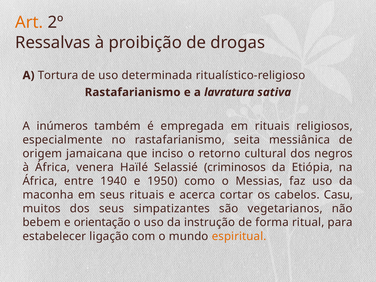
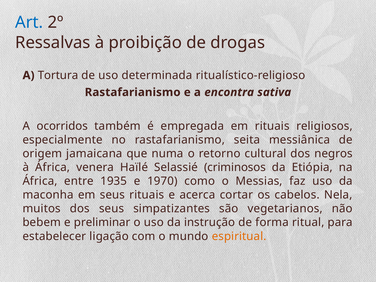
Art colour: orange -> blue (29, 22)
lavratura: lavratura -> encontra (229, 92)
inúmeros: inúmeros -> ocorridos (62, 126)
inciso: inciso -> numa (168, 154)
1940: 1940 -> 1935 (114, 181)
1950: 1950 -> 1970 (162, 181)
Casu: Casu -> Nela (338, 195)
orientação: orientação -> preliminar (102, 222)
